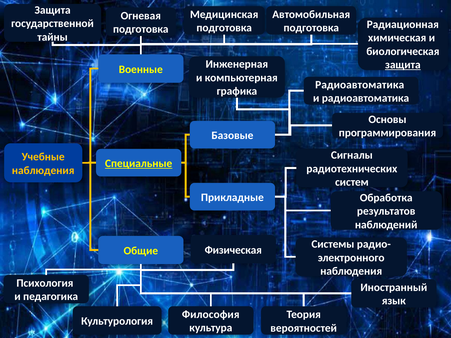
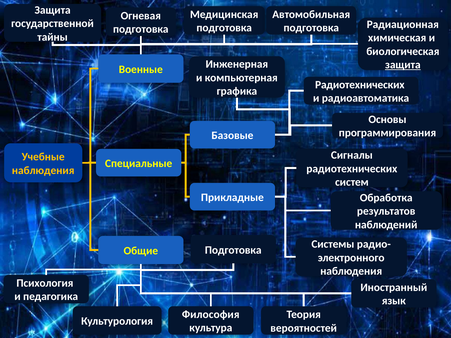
Радиоавтоматика: Радиоавтоматика -> Радиотехнических (360, 85)
Специальные underline: present -> none (139, 164)
Физическая: Физическая -> Подготовка (233, 250)
